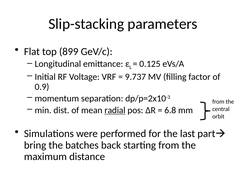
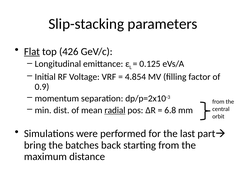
Flat underline: none -> present (32, 51)
899: 899 -> 426 (69, 51)
9.737: 9.737 -> 4.854 (135, 77)
